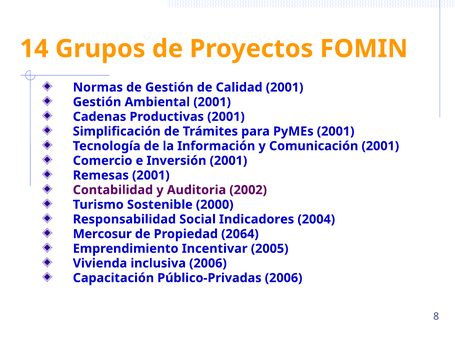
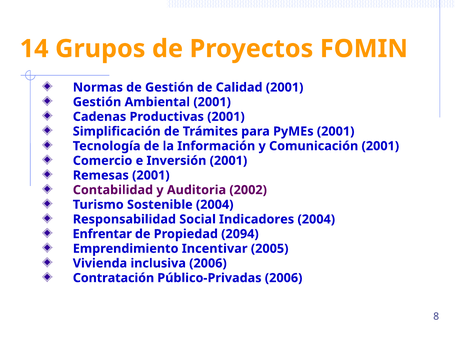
Sostenible 2000: 2000 -> 2004 (215, 205)
Mercosur: Mercosur -> Enfrentar (102, 234)
2064: 2064 -> 2094 (240, 234)
Capacitación: Capacitación -> Contratación (113, 278)
